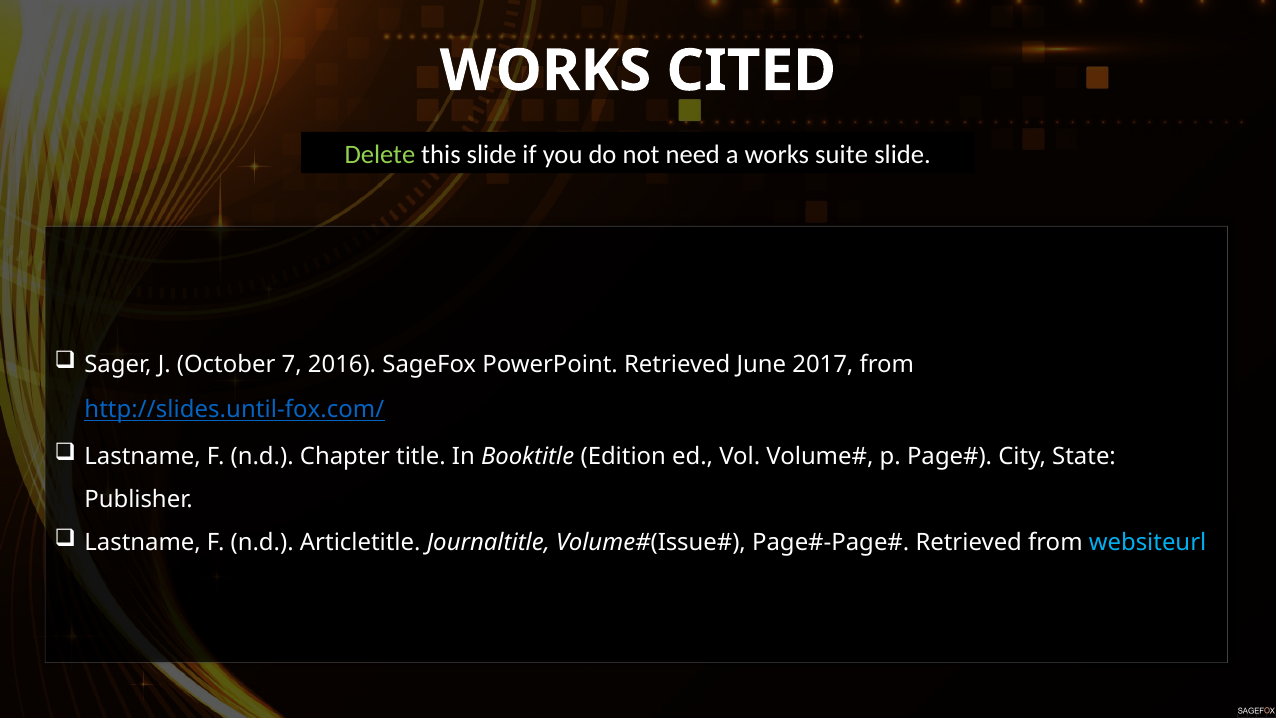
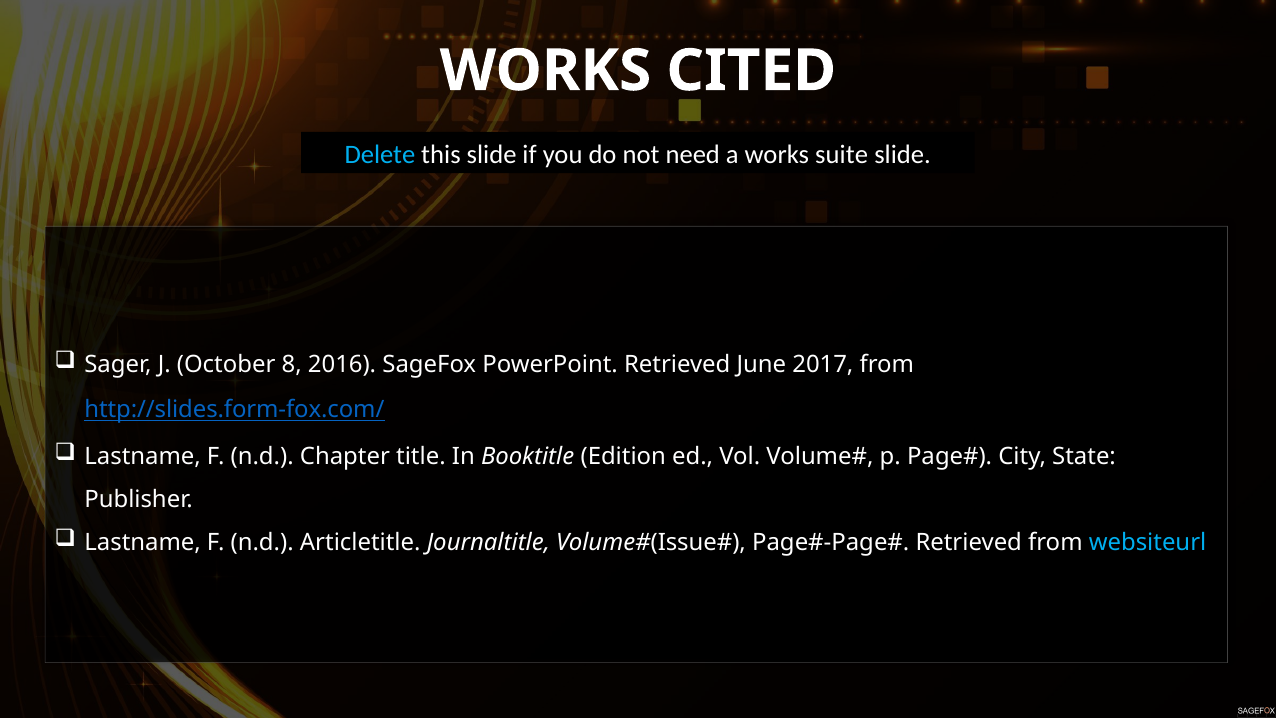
Delete colour: light green -> light blue (380, 154)
7: 7 -> 8 (292, 364)
http://slides.until-fox.com/: http://slides.until-fox.com/ -> http://slides.form-fox.com/ (234, 409)
